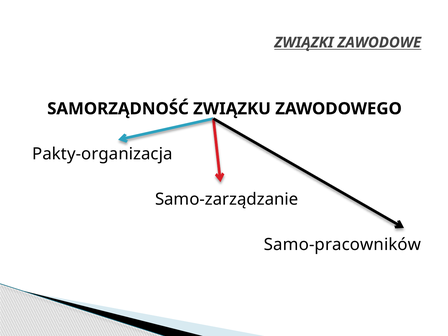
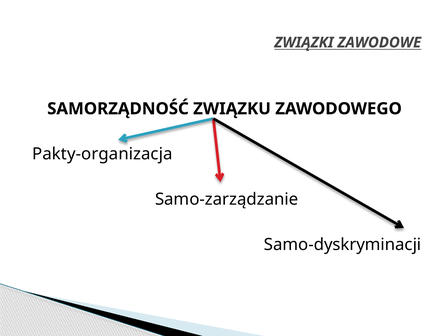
Samo-pracowników: Samo-pracowników -> Samo-dyskryminacji (343, 245)
